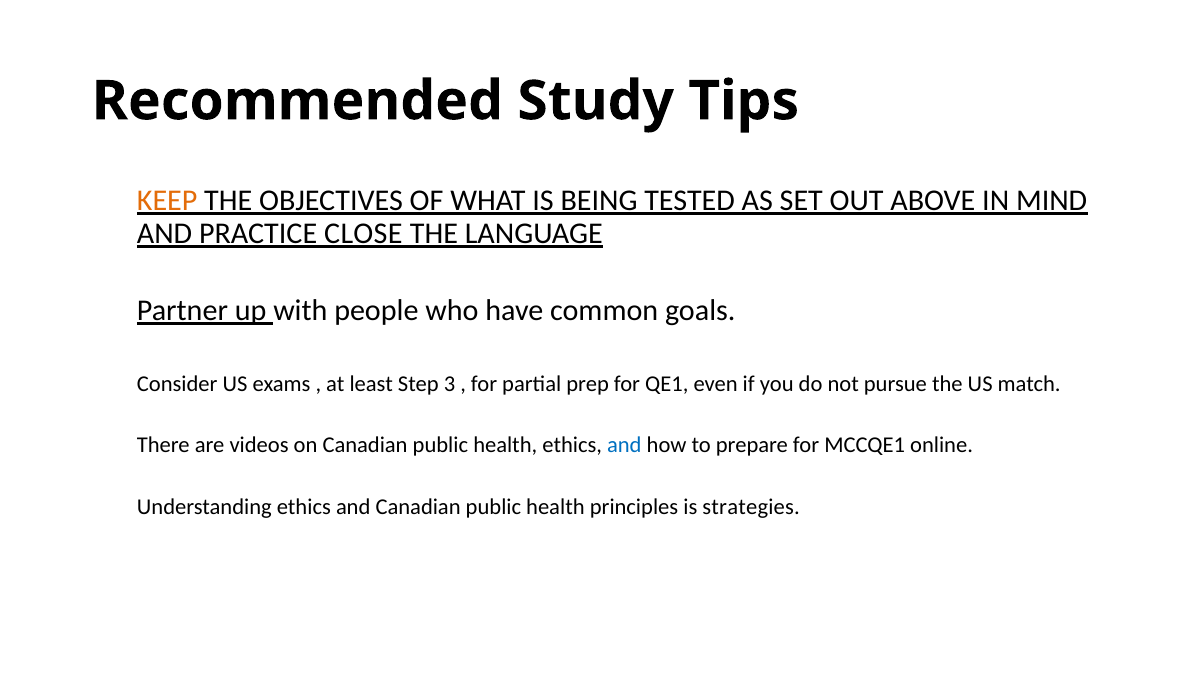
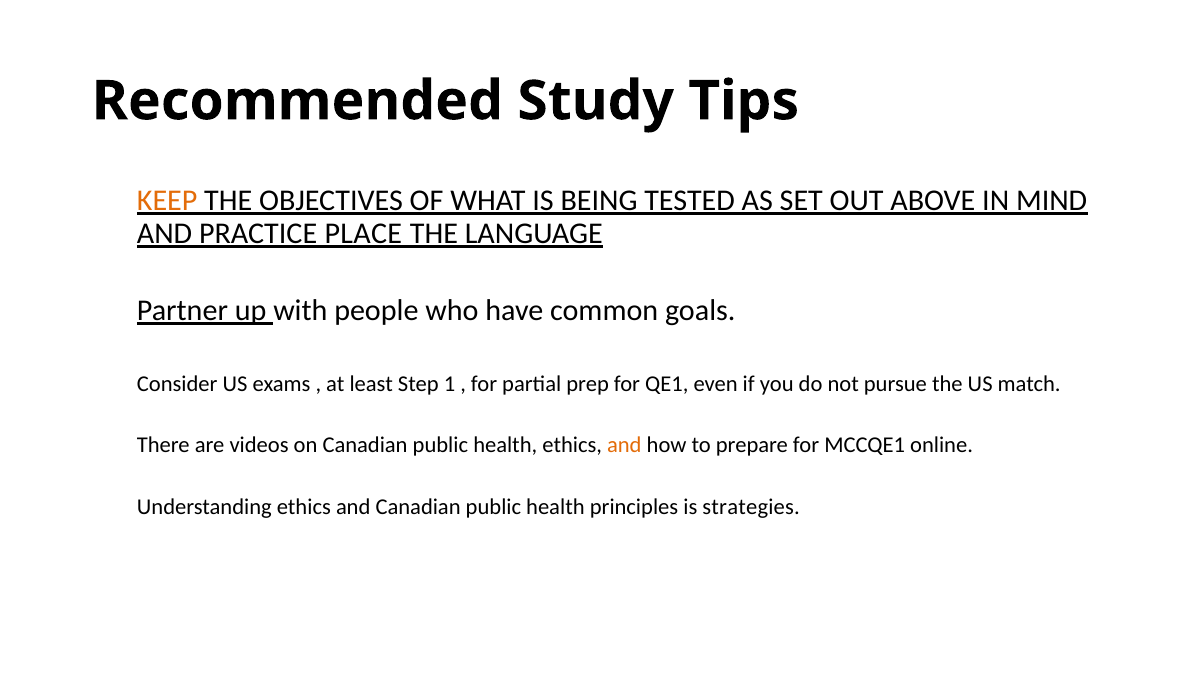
CLOSE: CLOSE -> PLACE (363, 233)
3: 3 -> 1 (449, 384)
and colour: blue -> orange (624, 446)
